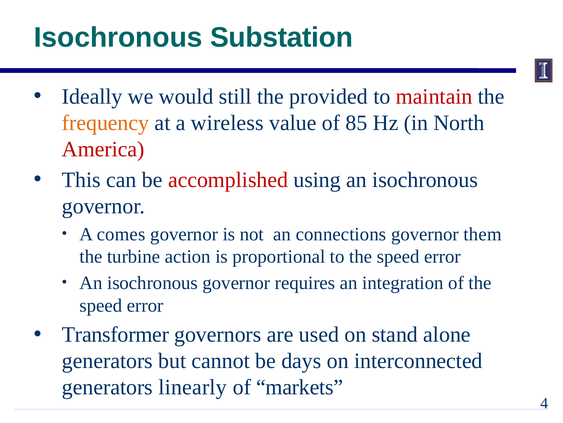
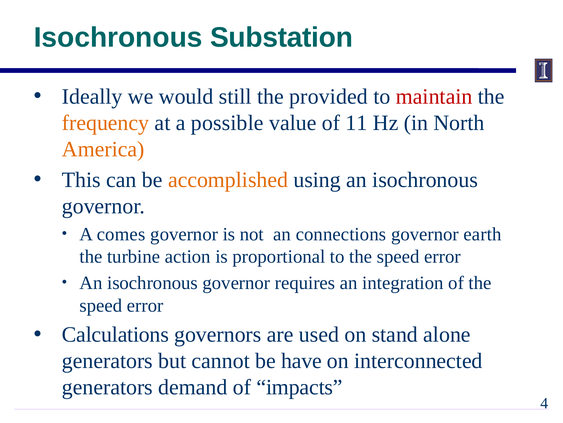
wireless: wireless -> possible (227, 123)
85: 85 -> 11 (357, 123)
America colour: red -> orange (103, 149)
accomplished colour: red -> orange (228, 180)
them: them -> earth (483, 234)
Transformer: Transformer -> Calculations (115, 334)
days: days -> have (301, 360)
linearly: linearly -> demand (193, 387)
markets: markets -> impacts (300, 387)
